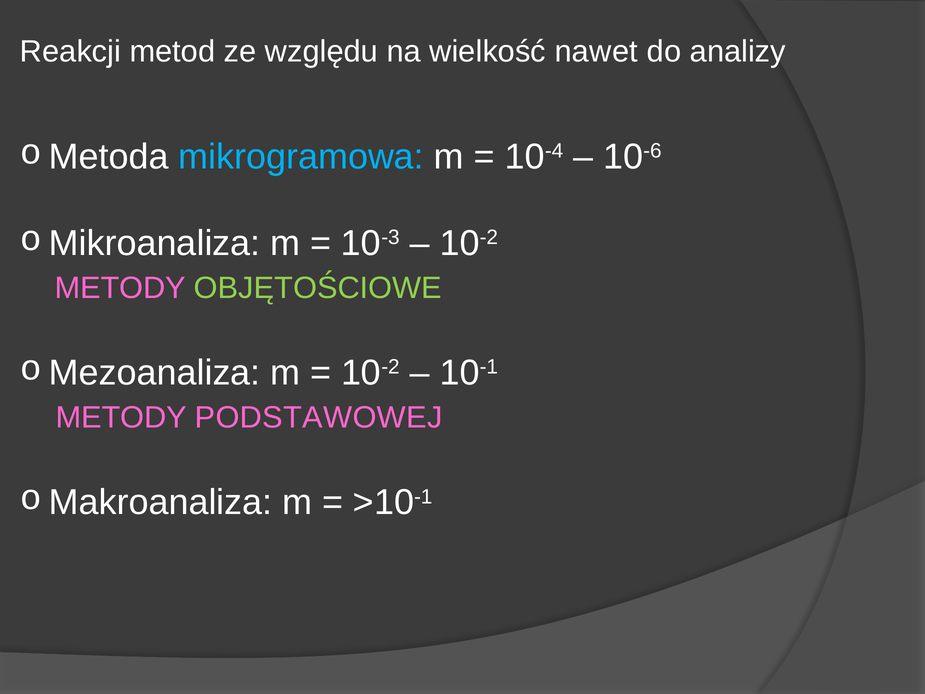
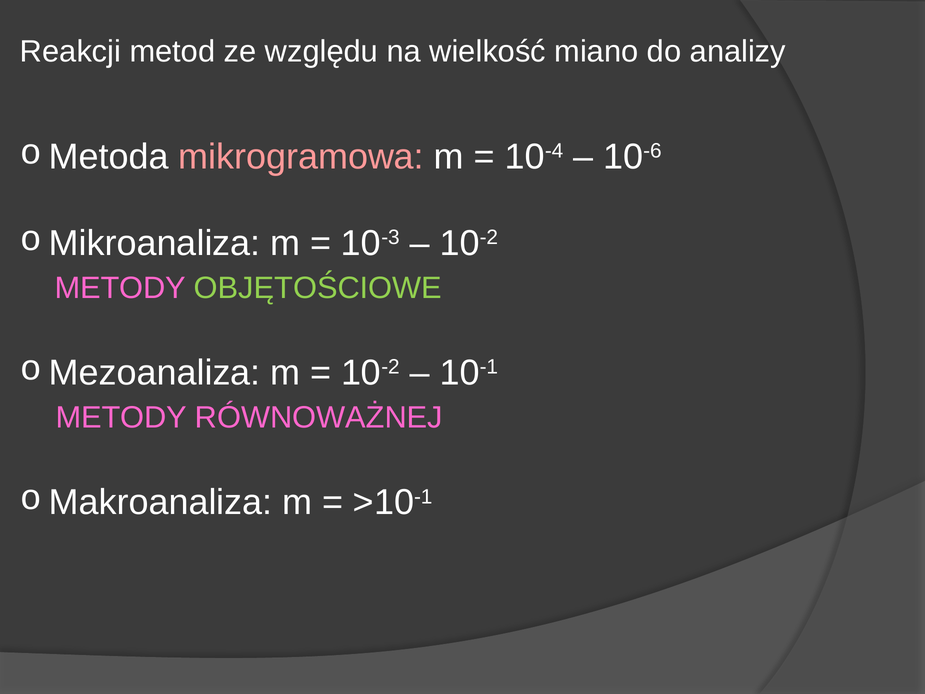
nawet: nawet -> miano (596, 52)
mikrogramowa colour: light blue -> pink (301, 157)
PODSTAWOWEJ: PODSTAWOWEJ -> RÓWNOWAŻNEJ (319, 418)
